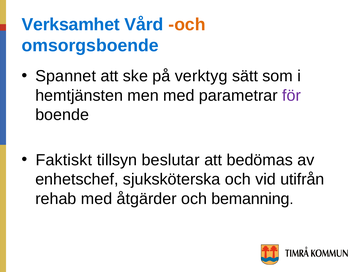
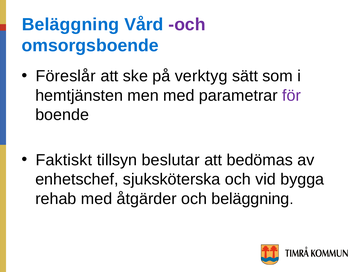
Verksamhet: Verksamhet -> Beläggning (71, 24)
och colour: orange -> purple (187, 24)
Spannet: Spannet -> Föreslår (66, 76)
utifrån: utifrån -> bygga (302, 179)
och bemanning: bemanning -> beläggning (250, 198)
